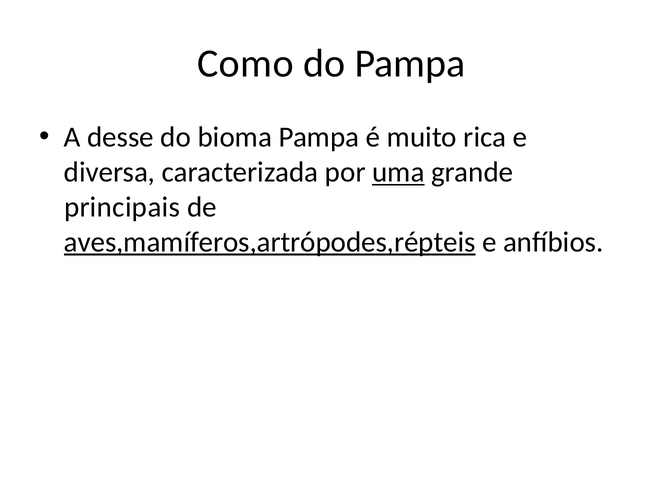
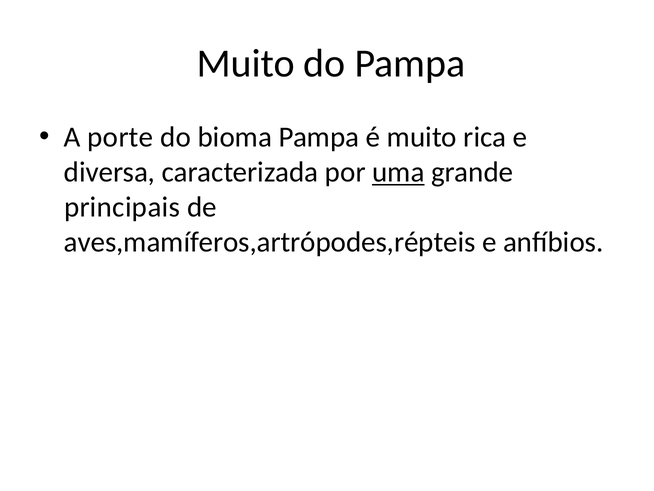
Como: Como -> Muito (246, 63)
desse: desse -> porte (120, 137)
aves,mamíferos,artrópodes,répteis underline: present -> none (270, 242)
